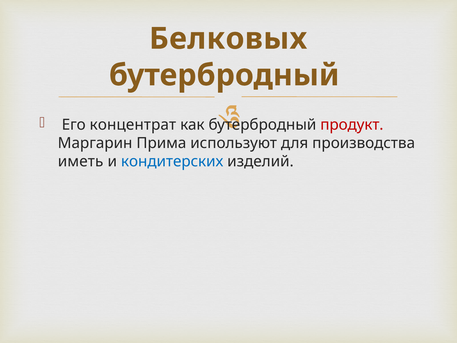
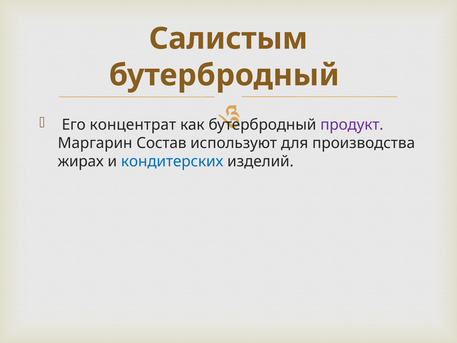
Белковых: Белковых -> Салистым (228, 39)
продукт colour: red -> purple (352, 125)
Прима: Прима -> Состав (161, 143)
иметь: иметь -> жирах (81, 161)
